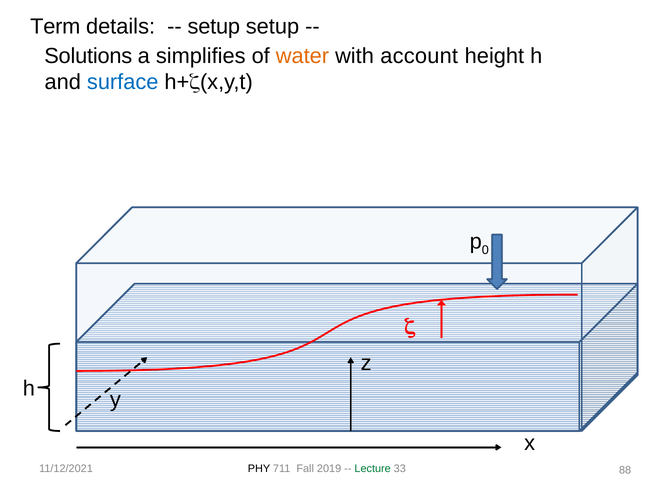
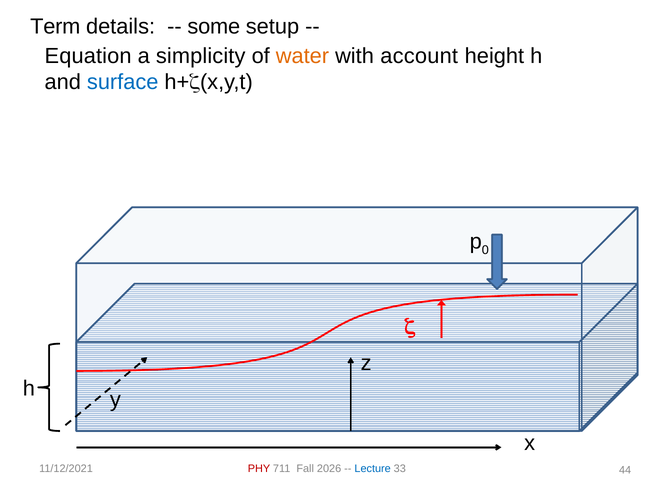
setup: setup -> some (214, 26)
Solutions: Solutions -> Equation (88, 56)
simplifies: simplifies -> simplicity (201, 56)
PHY colour: black -> red (259, 468)
2019: 2019 -> 2026 (329, 468)
Lecture colour: green -> blue (373, 468)
88: 88 -> 44 (625, 470)
